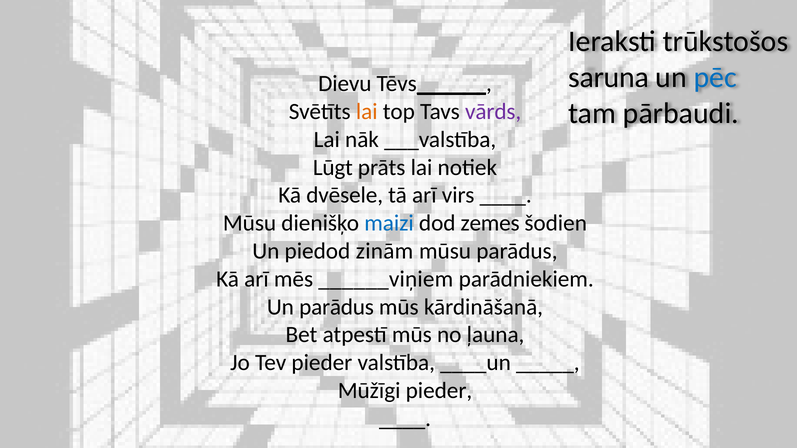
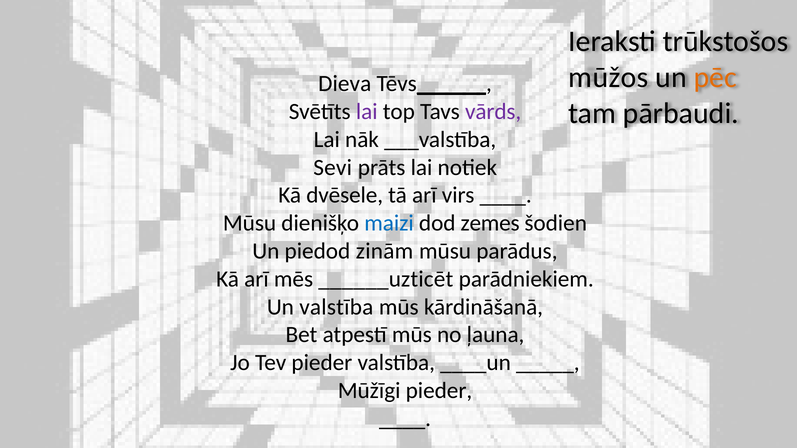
saruna: saruna -> mūžos (608, 77)
pēc colour: blue -> orange (715, 77)
Dievu: Dievu -> Dieva (345, 84)
lai colour: orange -> purple (367, 112)
Lūgt: Lūgt -> Sevi (333, 168)
______viņiem: ______viņiem -> ______uzticēt (386, 279)
Un parādus: parādus -> valstība (336, 307)
